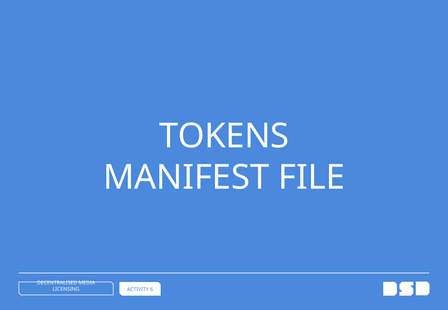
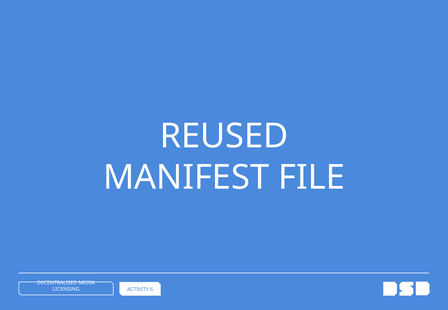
TOKENS: TOKENS -> REUSED (224, 136)
